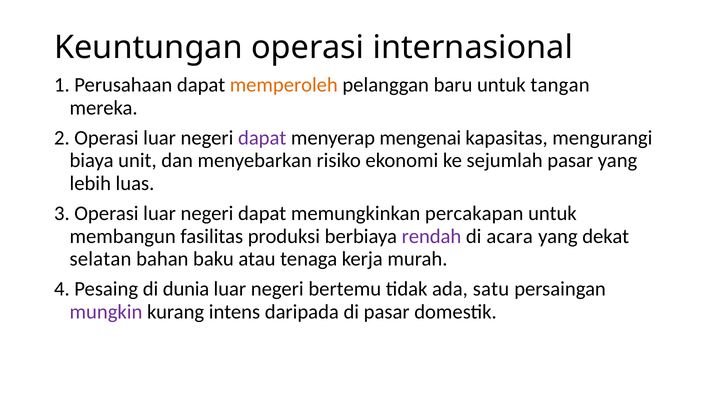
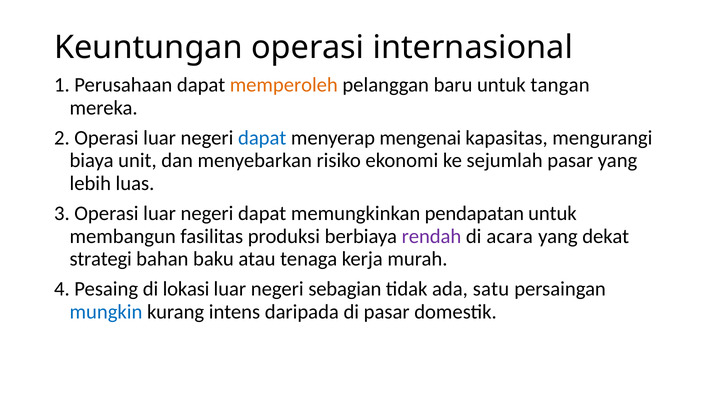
dapat colour: purple -> blue (262, 138)
percakapan: percakapan -> pendapatan (474, 213)
selatan: selatan -> strategi (101, 259)
dunia: dunia -> lokasi (186, 289)
bertemu: bertemu -> sebagian (345, 289)
mungkin colour: purple -> blue (106, 312)
